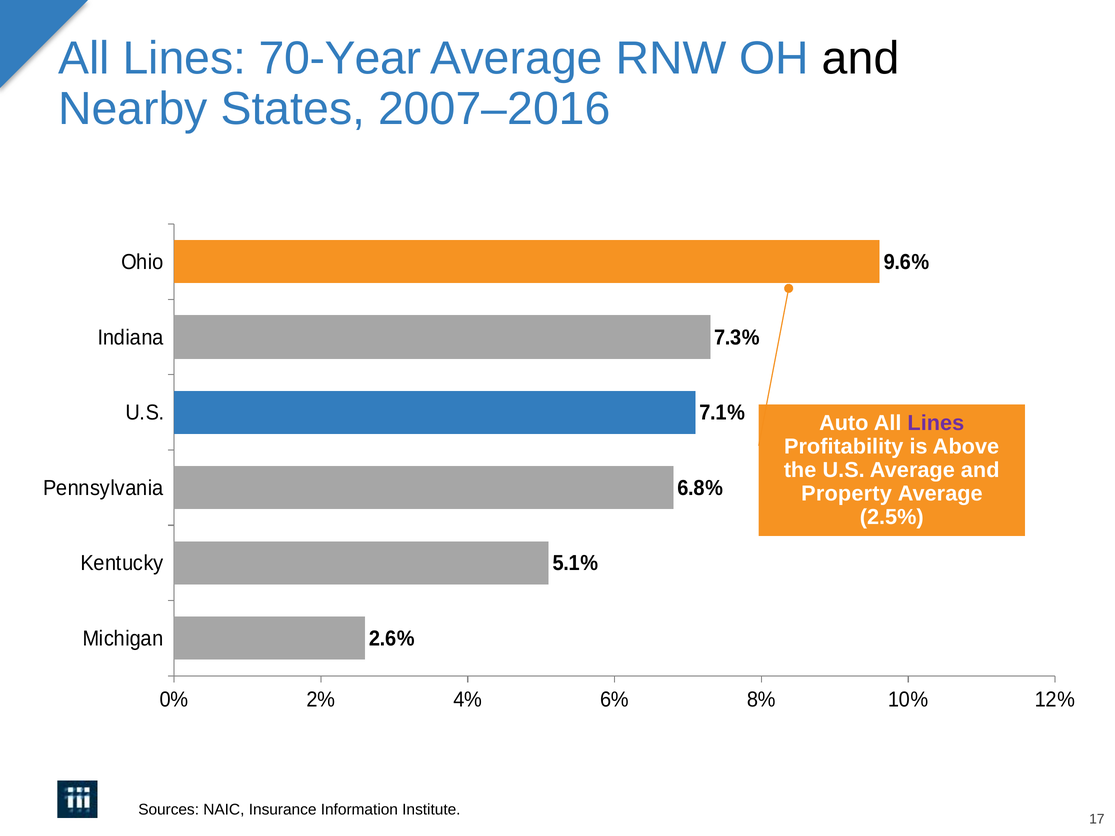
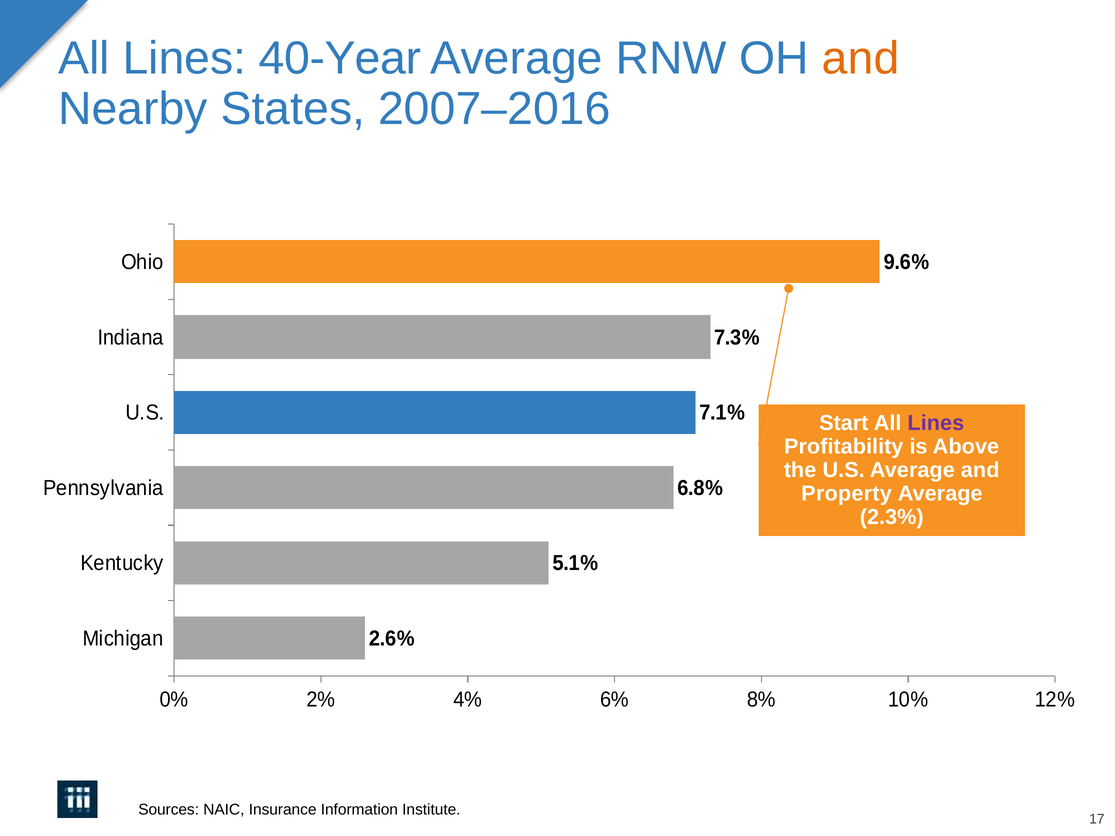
70-Year: 70-Year -> 40-Year (340, 59)
and colour: black -> orange (861, 59)
Auto: Auto -> Start (844, 423)
2.5%: 2.5% -> 2.3% (892, 517)
